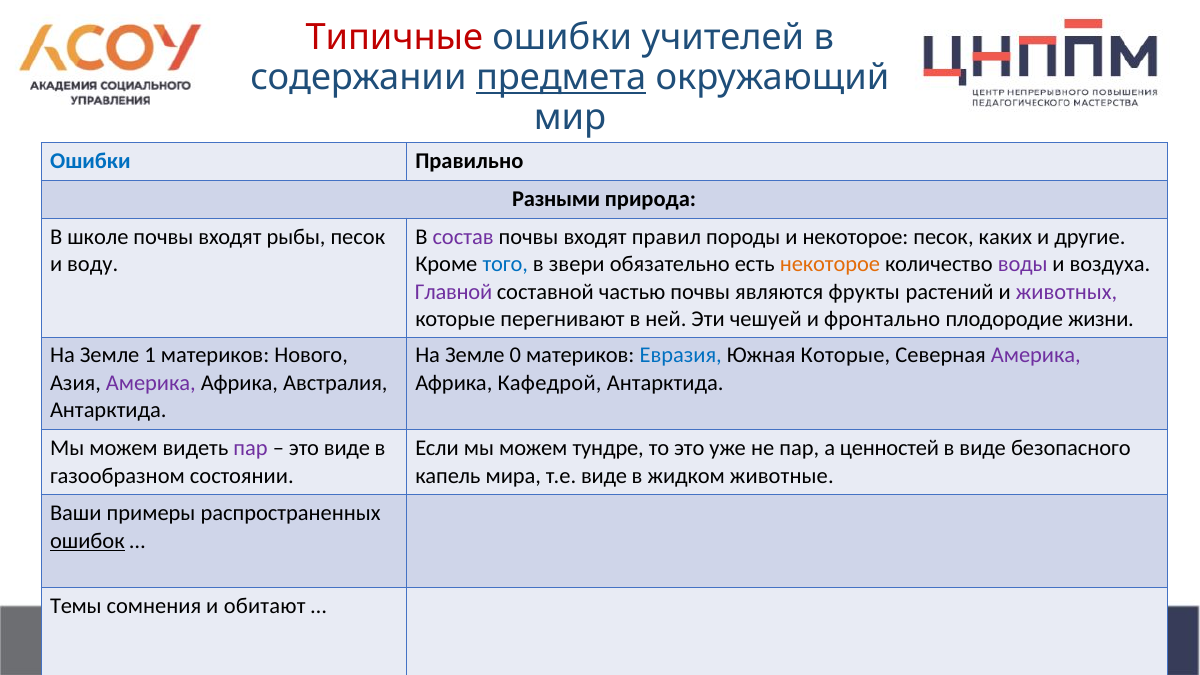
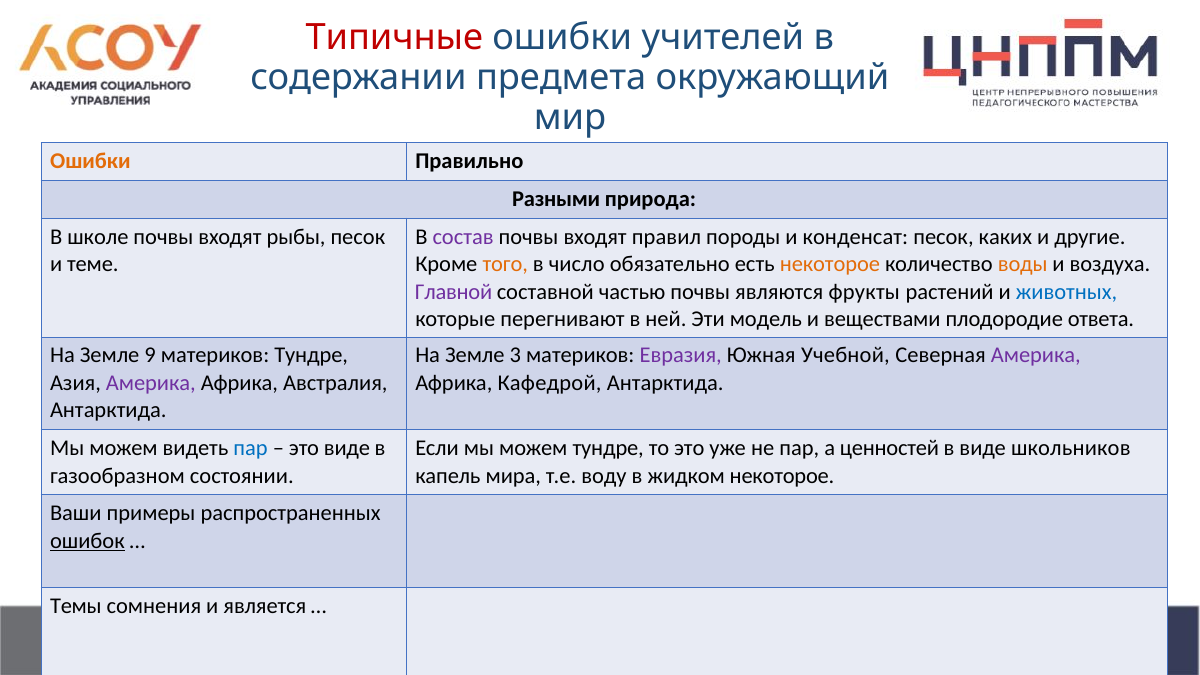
предмета underline: present -> none (561, 78)
Ошибки colour: blue -> orange (90, 161)
и некоторое: некоторое -> конденсат (855, 237)
воду: воду -> теме (93, 264)
того colour: blue -> orange (505, 264)
звери: звери -> число (577, 264)
воды colour: purple -> orange (1023, 264)
животных colour: purple -> blue (1067, 292)
чешуей: чешуей -> модель (766, 319)
фронтально: фронтально -> веществами (882, 319)
жизни: жизни -> ответа (1101, 319)
1: 1 -> 9 (150, 356)
материков Нового: Нового -> Тундре (311, 356)
0: 0 -> 3 (515, 356)
Евразия colour: blue -> purple (681, 356)
Южная Которые: Которые -> Учебной (845, 356)
пар colour: purple -> blue (251, 448)
безопасного: безопасного -> школьников (1071, 448)
т.е виде: виде -> воду (604, 476)
жидком животные: животные -> некоторое (782, 476)
обитают: обитают -> является (265, 606)
